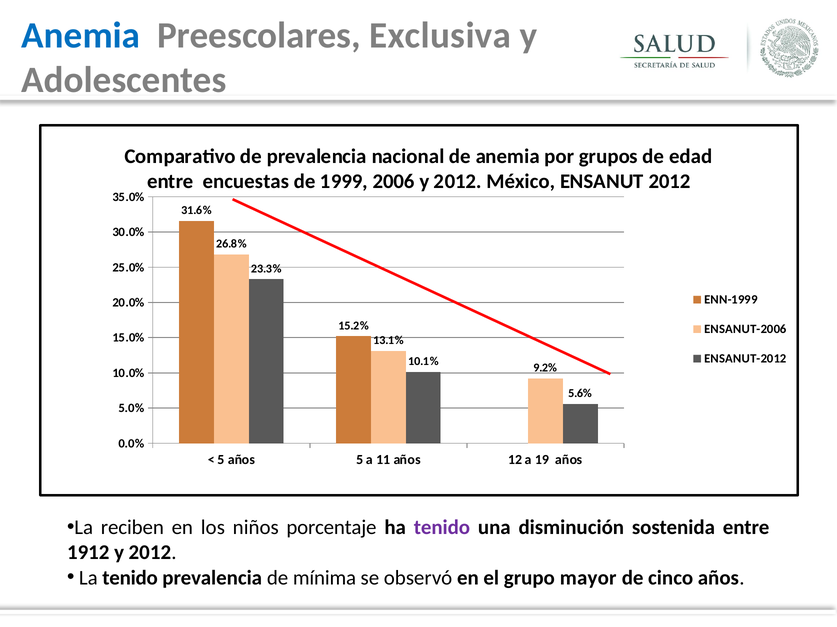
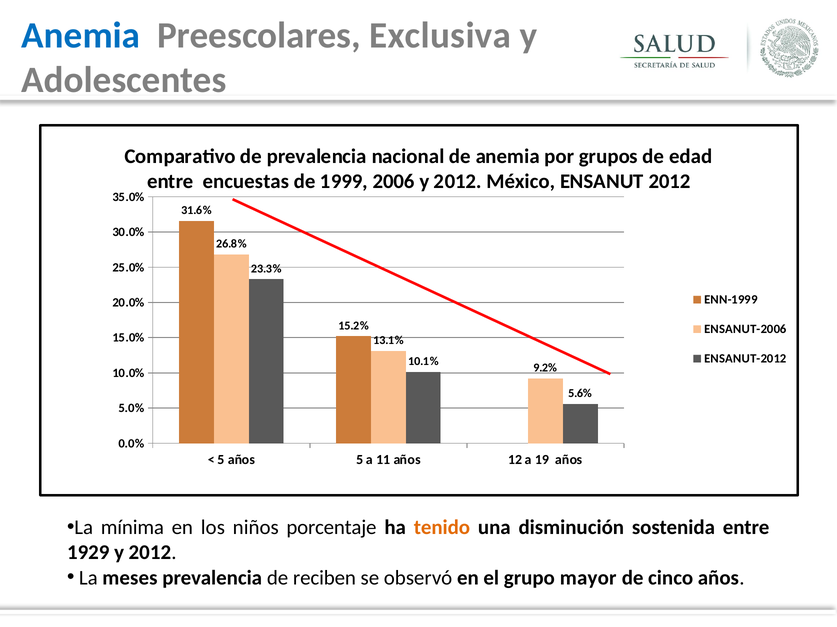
reciben: reciben -> mínima (132, 528)
tenido colour: purple -> orange (442, 528)
1912: 1912 -> 1929 (88, 553)
La tenido: tenido -> meses (130, 578)
mínima: mínima -> reciben (324, 578)
